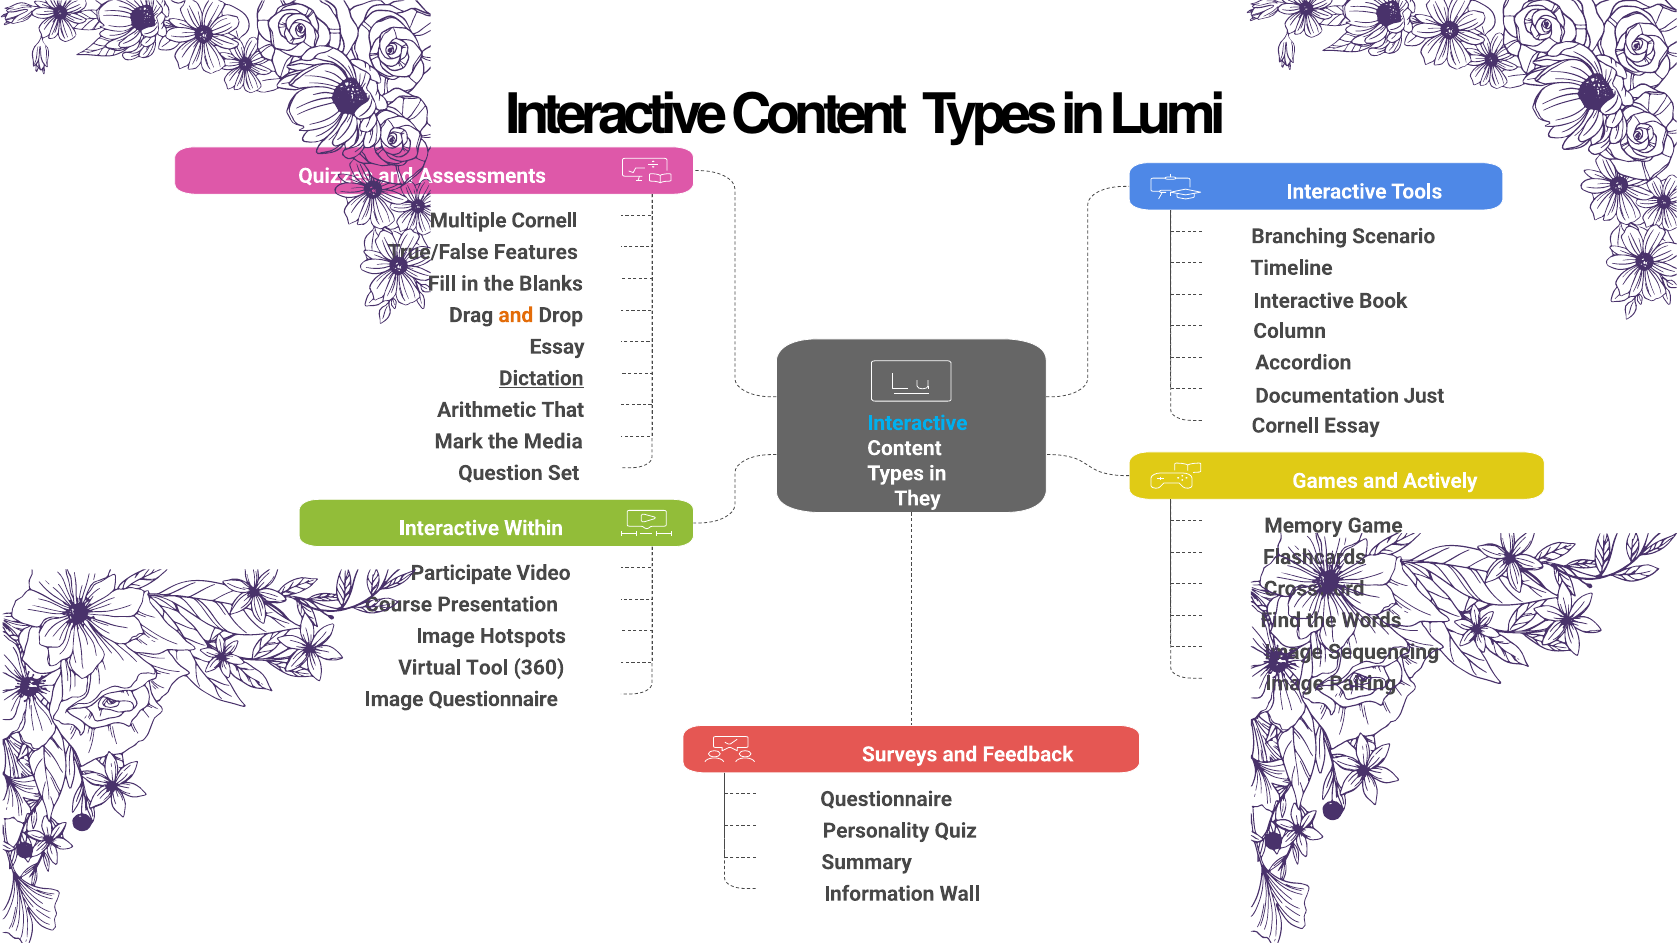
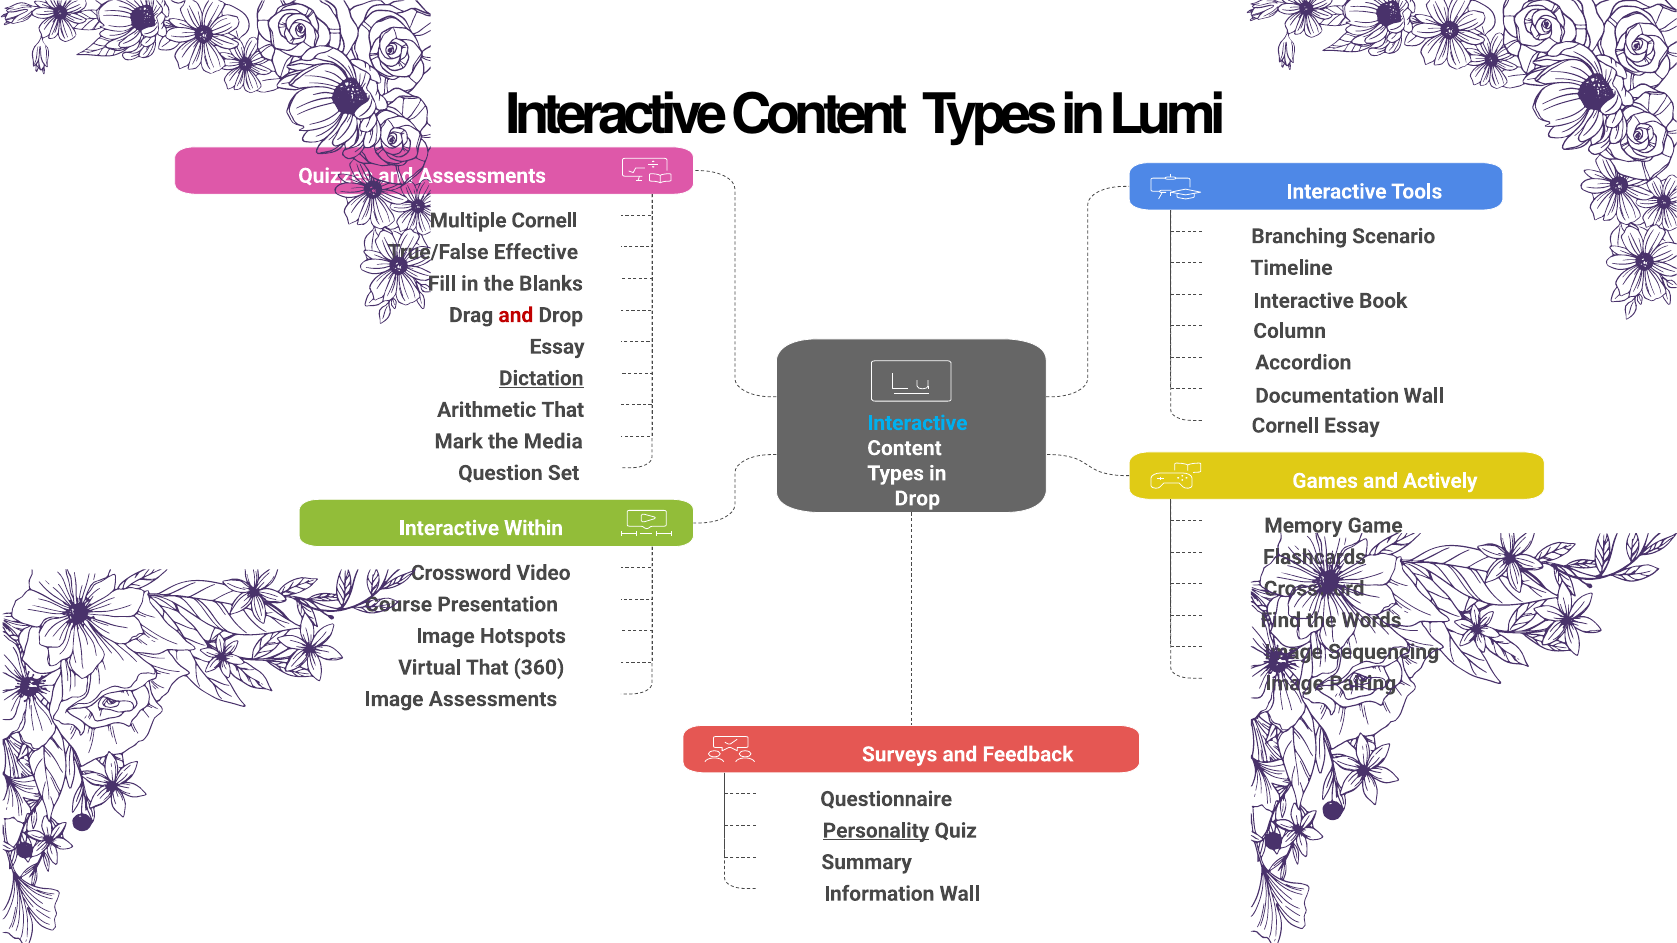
Features: Features -> Effective (536, 252)
and colour: orange -> red (516, 315)
Documentation Just: Just -> Wall (1424, 396)
They: They -> Drop (917, 499)
Participate: Participate -> Crossword (461, 573)
Tool: Tool -> That (487, 668)
Questionnaire: Questionnaire -> Assessments (493, 699)
Personality underline: none -> present (876, 831)
